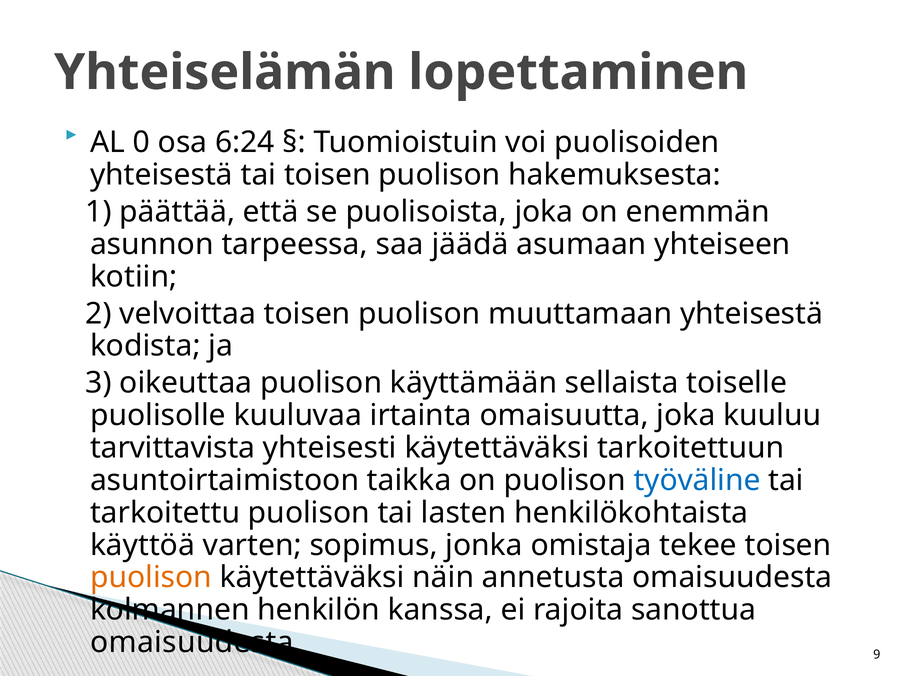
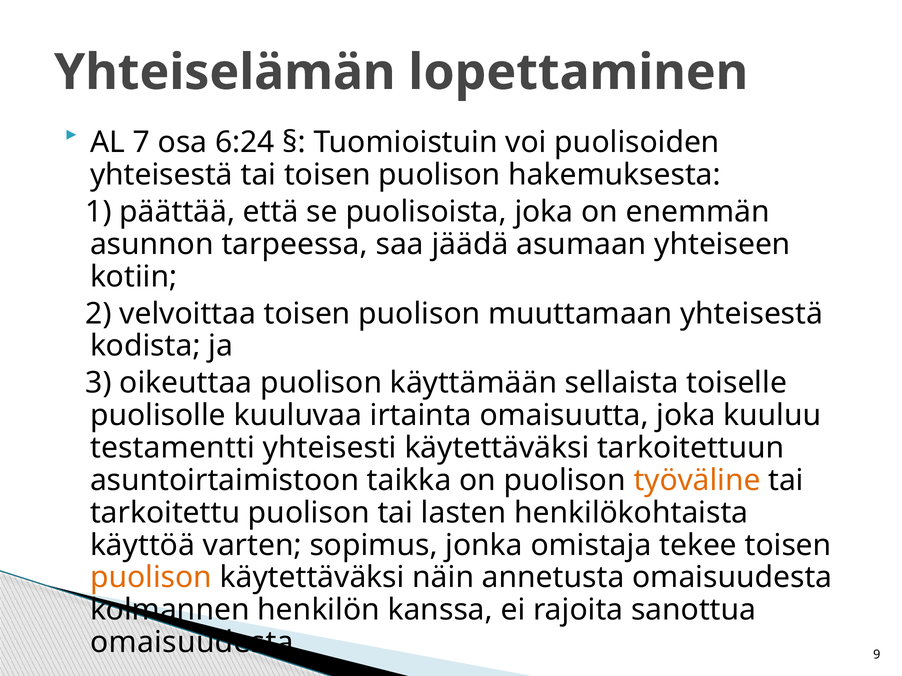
0: 0 -> 7 (141, 143)
tarvittavista: tarvittavista -> testamentti (173, 448)
työväline colour: blue -> orange (697, 481)
